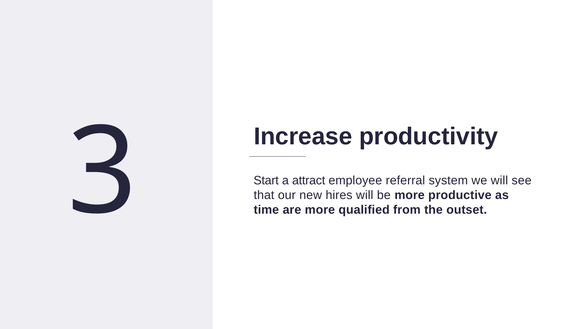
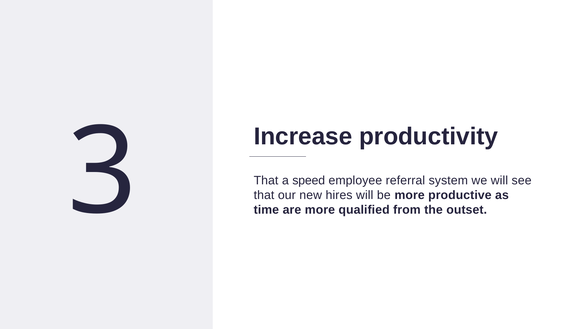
Start: Start -> That (266, 180)
attract: attract -> speed (309, 180)
